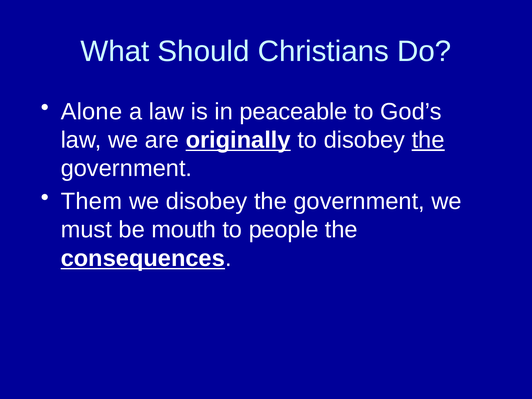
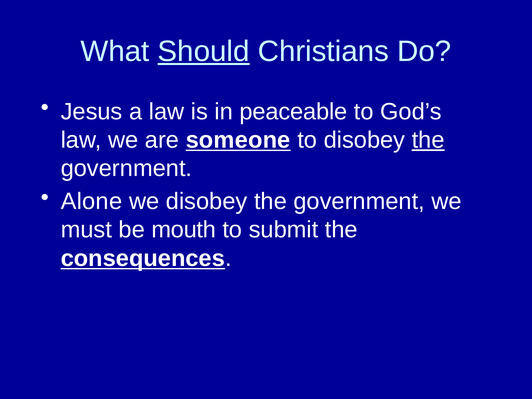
Should underline: none -> present (204, 51)
Alone: Alone -> Jesus (92, 112)
originally: originally -> someone (238, 140)
Them: Them -> Alone (91, 201)
people: people -> submit (284, 230)
